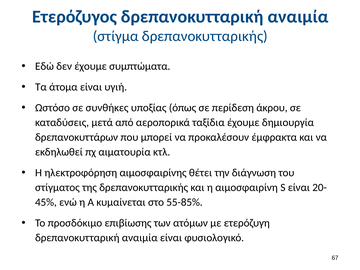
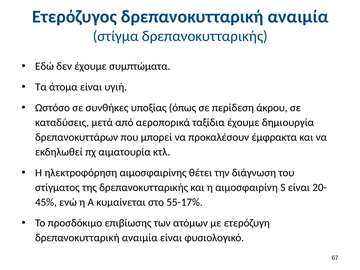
55-85%: 55-85% -> 55-17% (185, 202)
